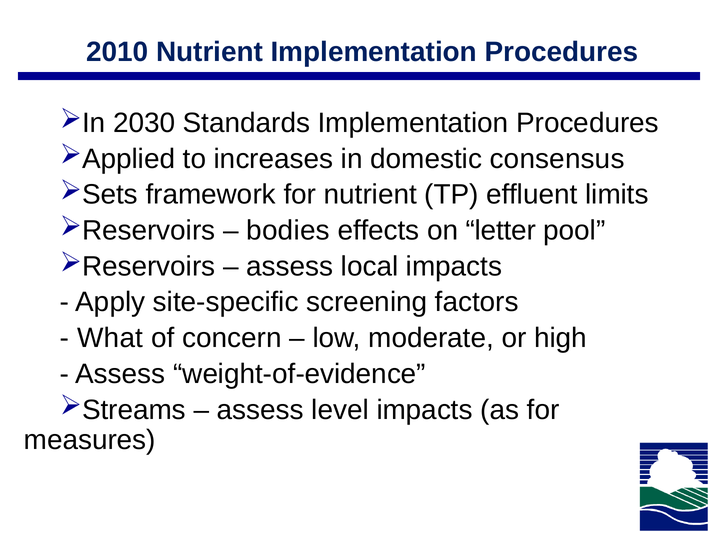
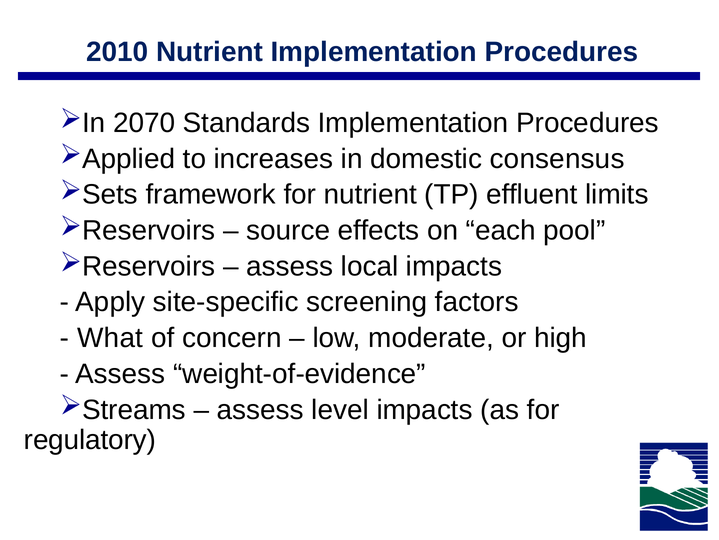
2030: 2030 -> 2070 (144, 123)
bodies: bodies -> source (288, 230)
letter: letter -> each (501, 230)
measures: measures -> regulatory (90, 439)
